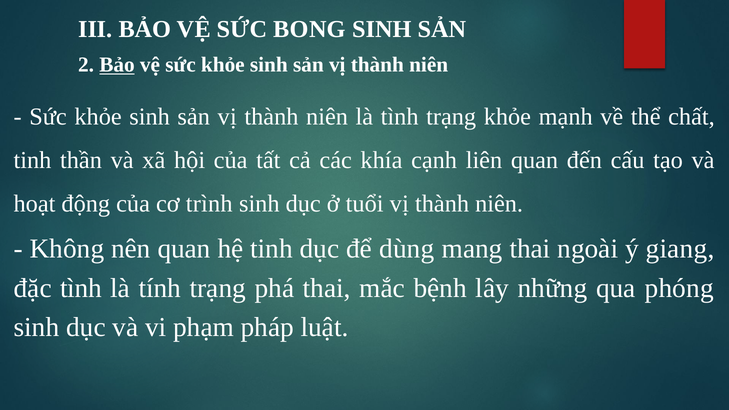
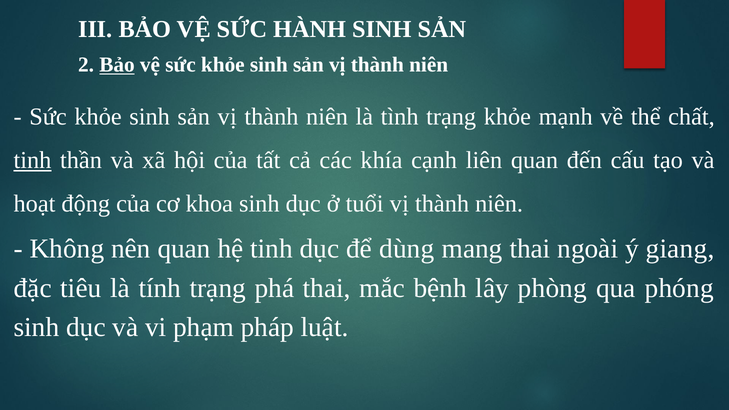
BONG: BONG -> HÀNH (310, 29)
tinh underline: none -> present (32, 160)
trình: trình -> khoa (209, 204)
đặc tình: tình -> tiêu (81, 288)
những: những -> phòng (552, 288)
